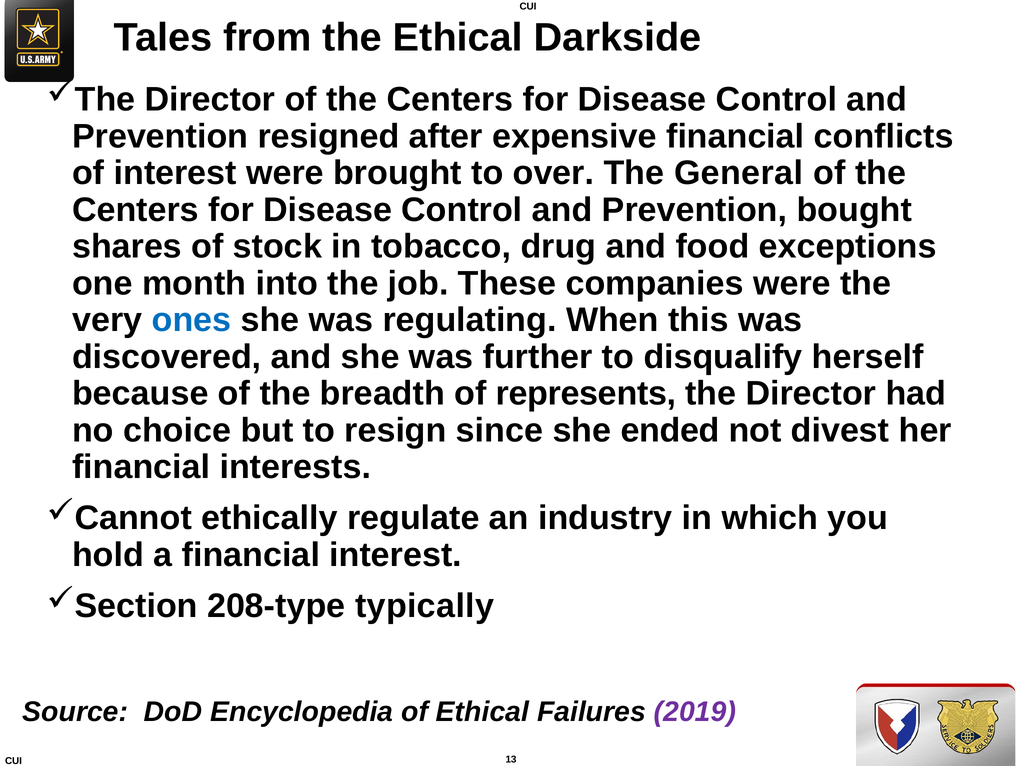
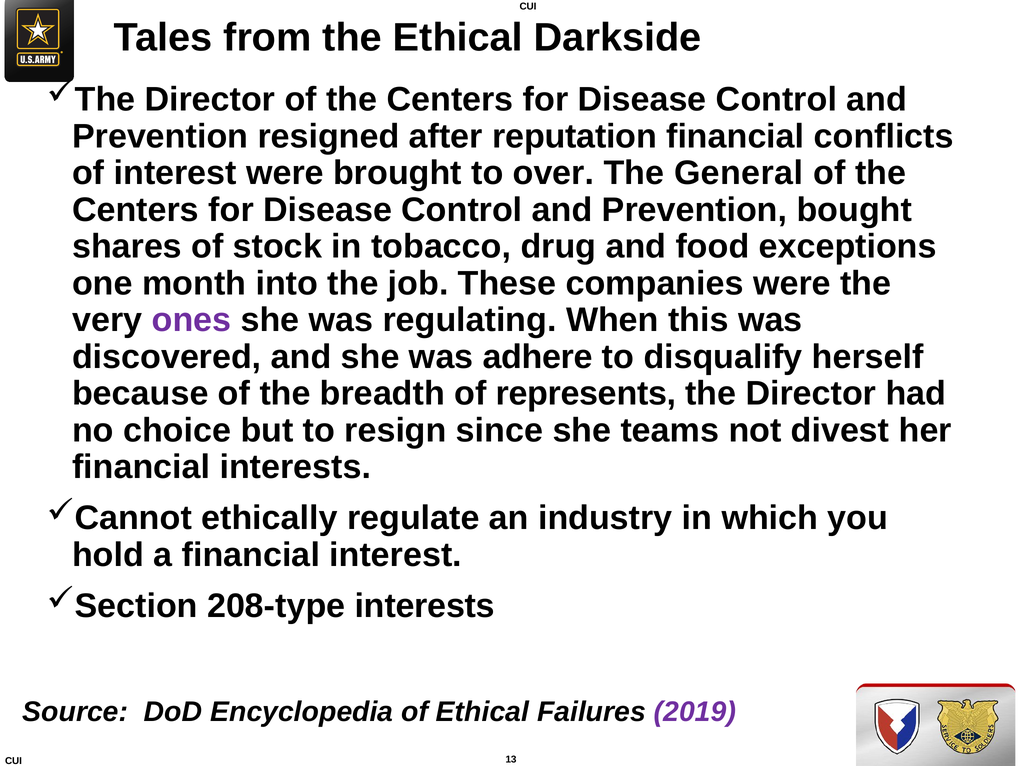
expensive: expensive -> reputation (575, 137)
ones colour: blue -> purple (191, 320)
further: further -> adhere (538, 357)
ended: ended -> teams (670, 431)
208-type typically: typically -> interests (425, 606)
